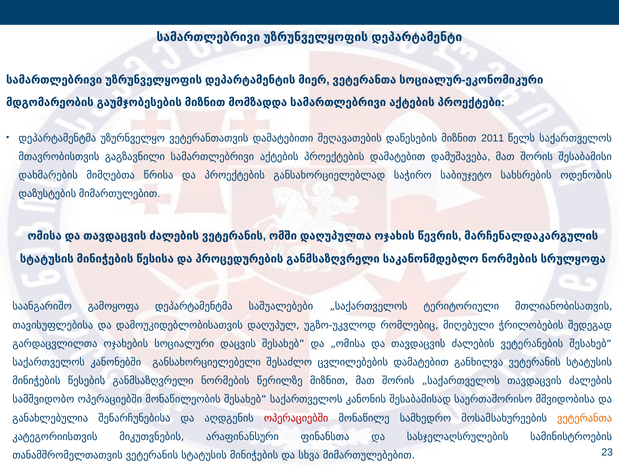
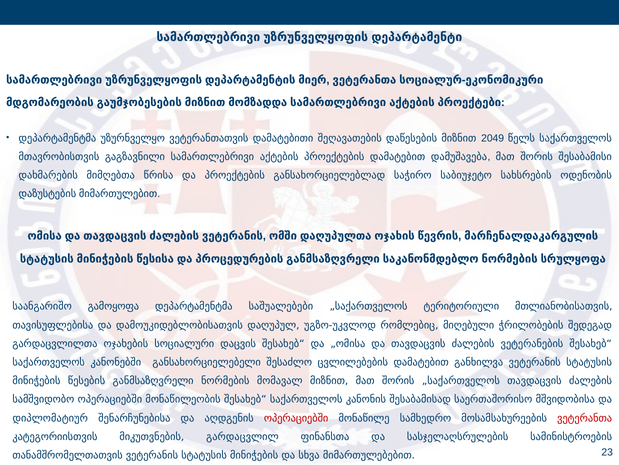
2011: 2011 -> 2049 (493, 138)
წერილზე: წერილზე -> მომავალ (280, 380)
განახლებულია: განახლებულია -> დიპლომატიურ (50, 417)
ვეტერანთა colour: orange -> red (585, 417)
არაფინანსური: არაფინანსური -> გარდაცვლილ (242, 436)
